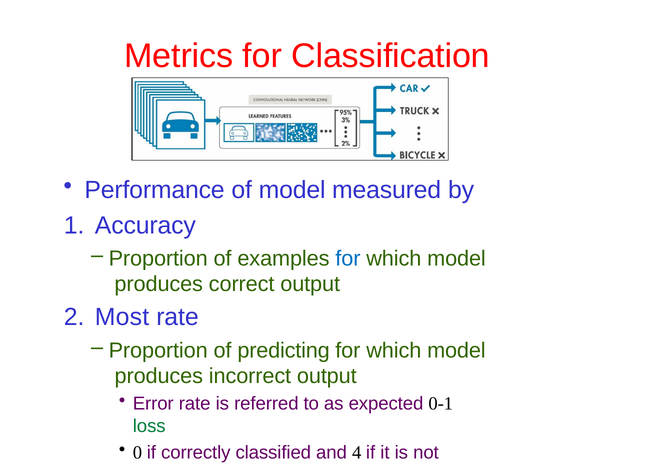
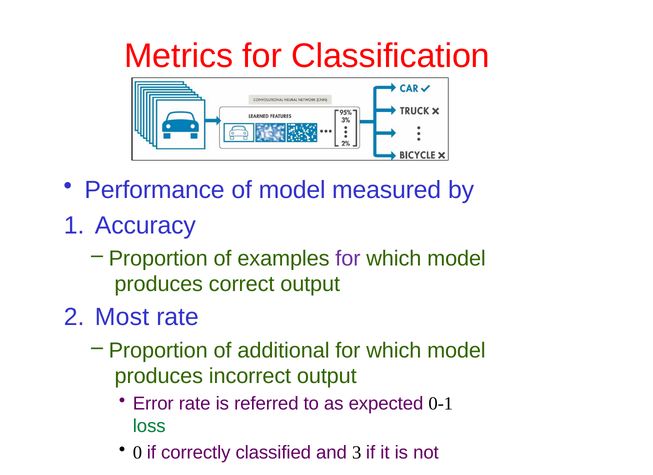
for colour: blue -> purple (348, 258)
predicting: predicting -> additional (284, 351)
4: 4 -> 3 (357, 452)
